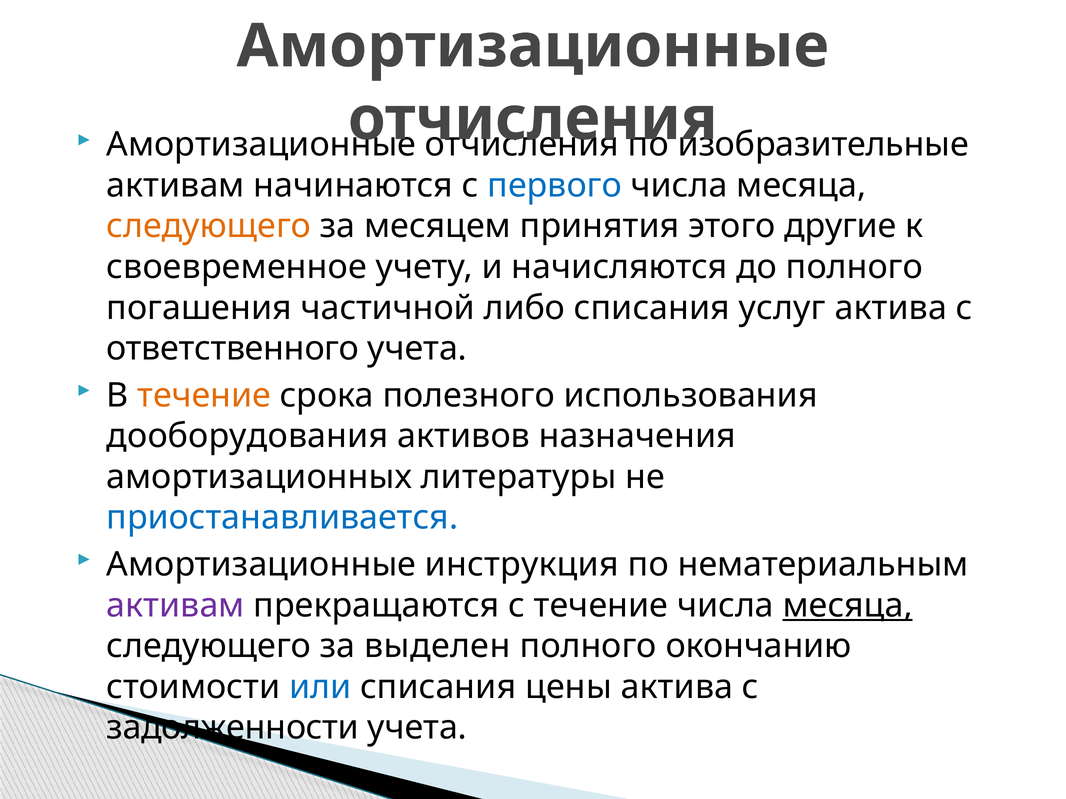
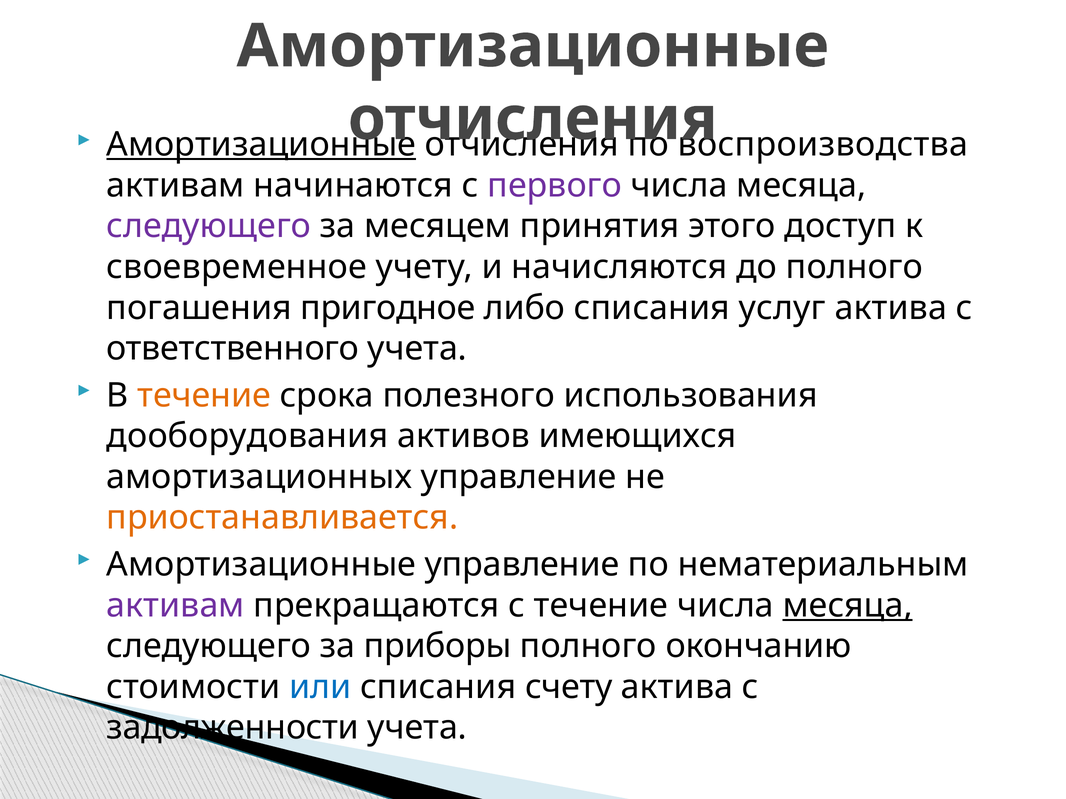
Амортизационные underline: none -> present (261, 145)
изобразительные: изобразительные -> воспроизводства (823, 145)
первого colour: blue -> purple (555, 185)
следующего colour: orange -> purple (209, 226)
другие: другие -> доступ (840, 226)
частичной: частичной -> пригодное (388, 308)
назначения: назначения -> имеющихся (638, 436)
амортизационных литературы: литературы -> управление (519, 477)
приостанавливается colour: blue -> orange (282, 518)
Амортизационные инструкция: инструкция -> управление (522, 565)
выделен: выделен -> приборы (438, 646)
цены: цены -> счету (569, 687)
